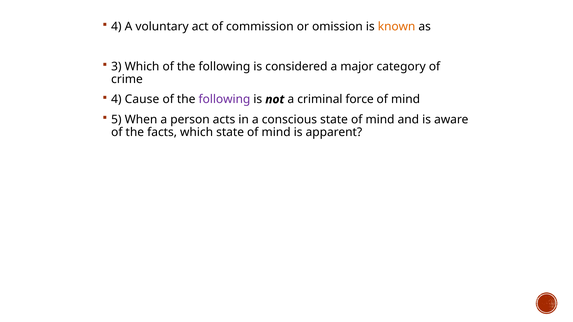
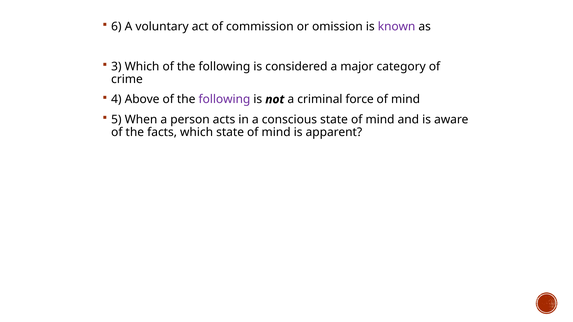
4: 4 -> 6 (116, 26)
known colour: orange -> purple (397, 26)
Cause: Cause -> Above (142, 99)
